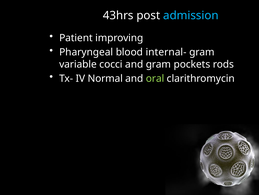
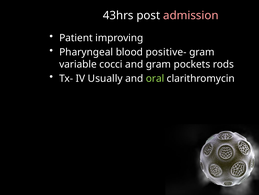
admission colour: light blue -> pink (191, 15)
internal-: internal- -> positive- (166, 52)
Normal: Normal -> Usually (105, 78)
